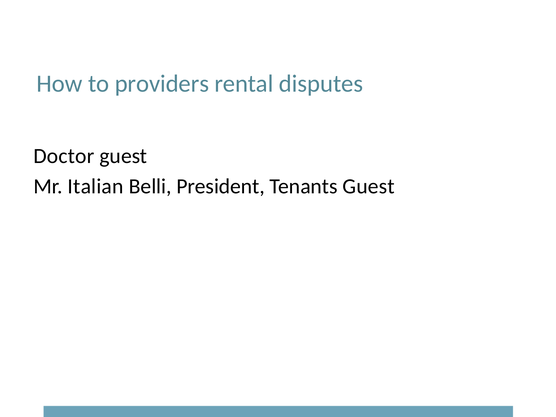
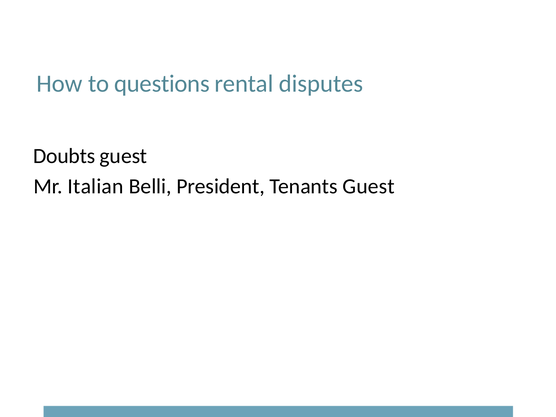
providers: providers -> questions (162, 84)
Doctor: Doctor -> Doubts (64, 156)
